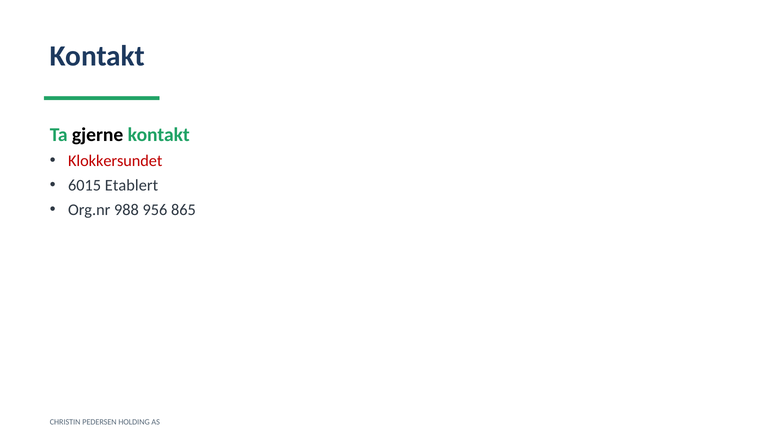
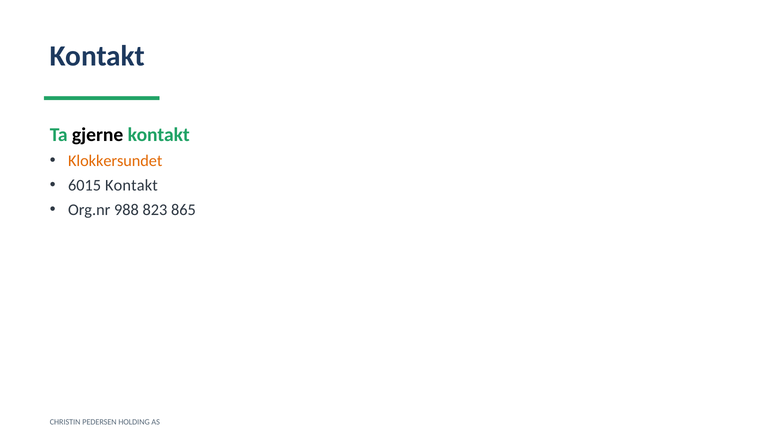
Klokkersundet colour: red -> orange (115, 161)
6015 Etablert: Etablert -> Kontakt (131, 185)
956: 956 -> 823 (155, 210)
